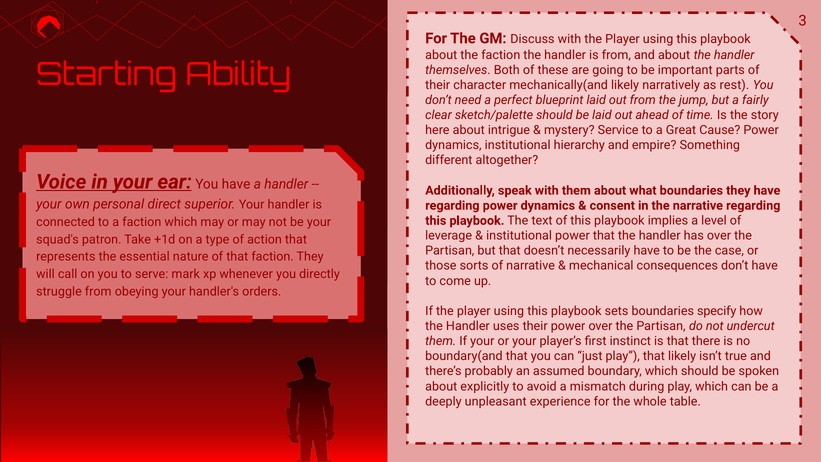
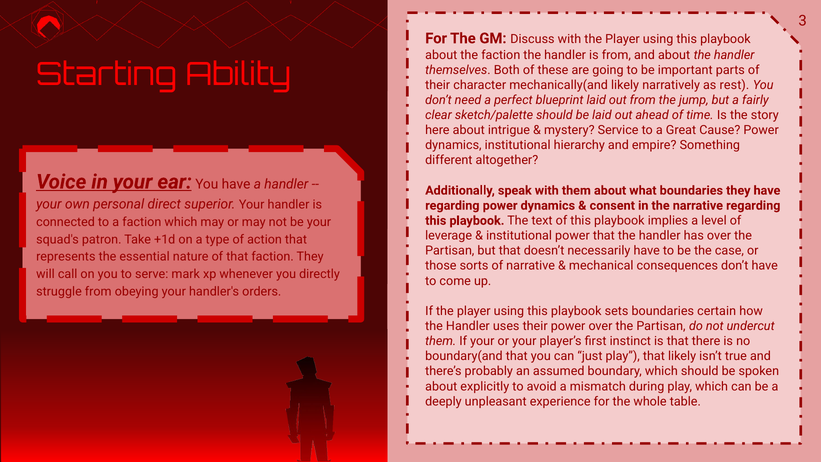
specify: specify -> certain (717, 311)
